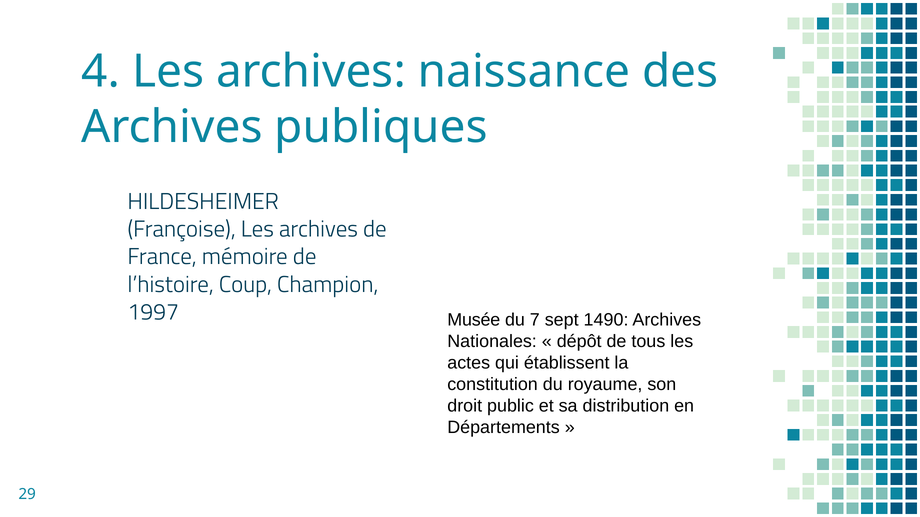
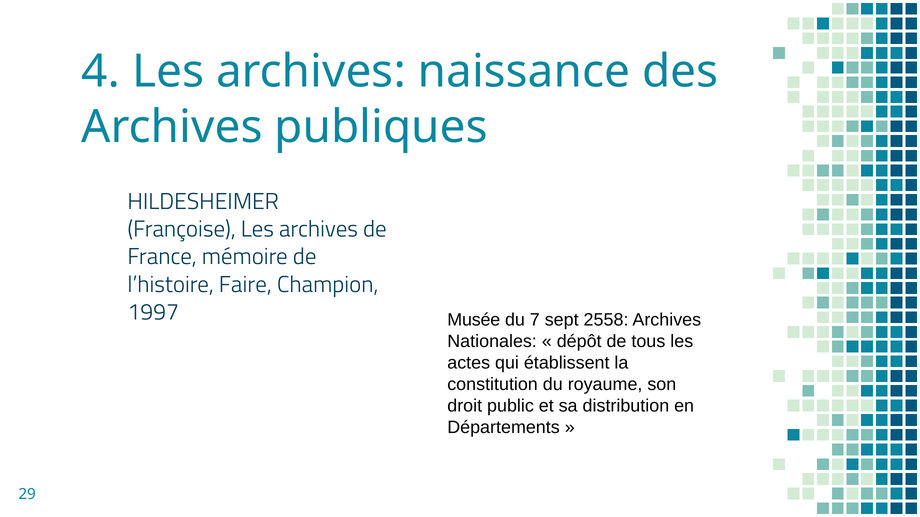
Coup: Coup -> Faire (245, 285)
1490: 1490 -> 2558 (606, 320)
